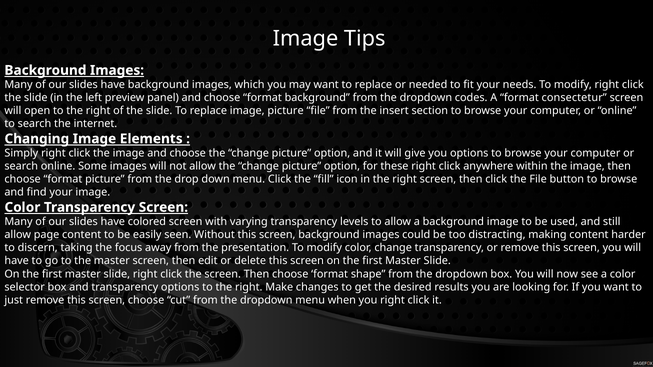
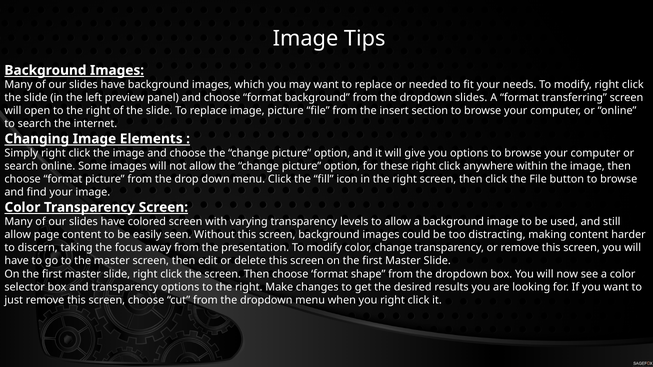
dropdown codes: codes -> slides (471, 98)
consectetur: consectetur -> transferring (574, 98)
